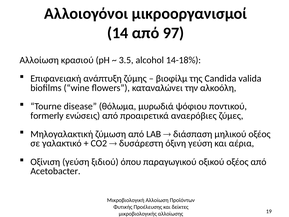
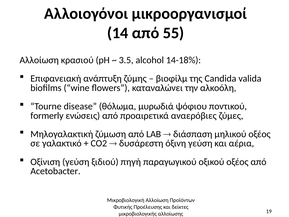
97: 97 -> 55 (174, 33)
όπου: όπου -> πηγή (131, 162)
